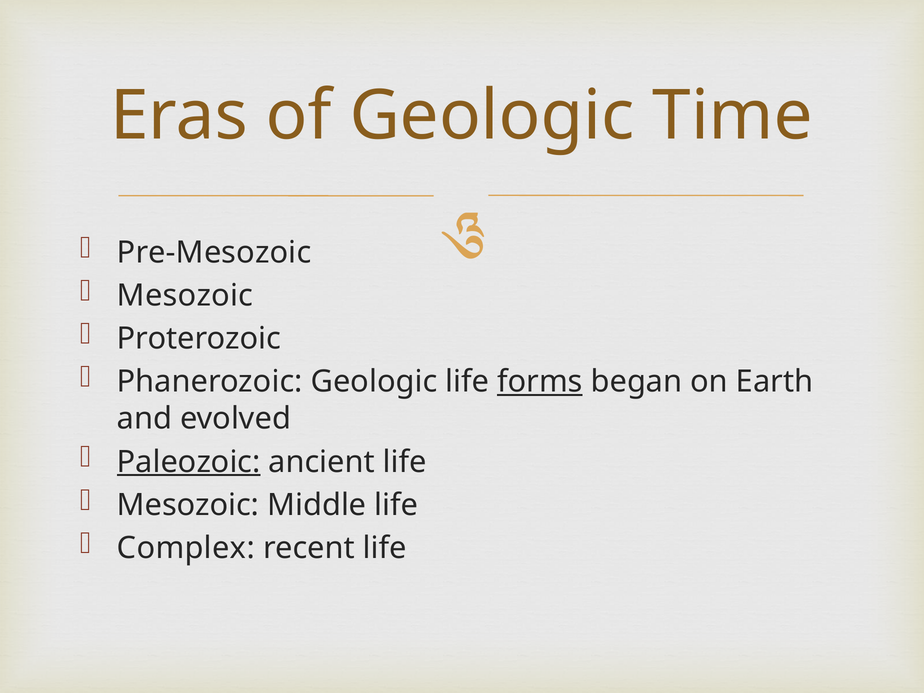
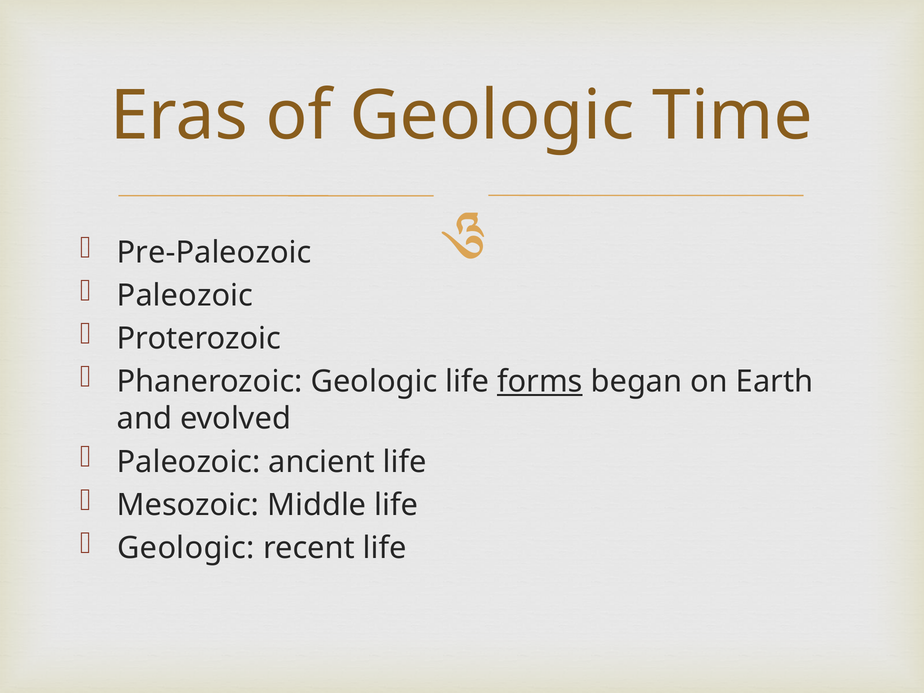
Pre-Mesozoic: Pre-Mesozoic -> Pre-Paleozoic (214, 252)
Mesozoic: Mesozoic -> Paleozoic (185, 296)
Paleozoic underline: present -> none (189, 462)
Complex: Complex -> Geologic (186, 548)
